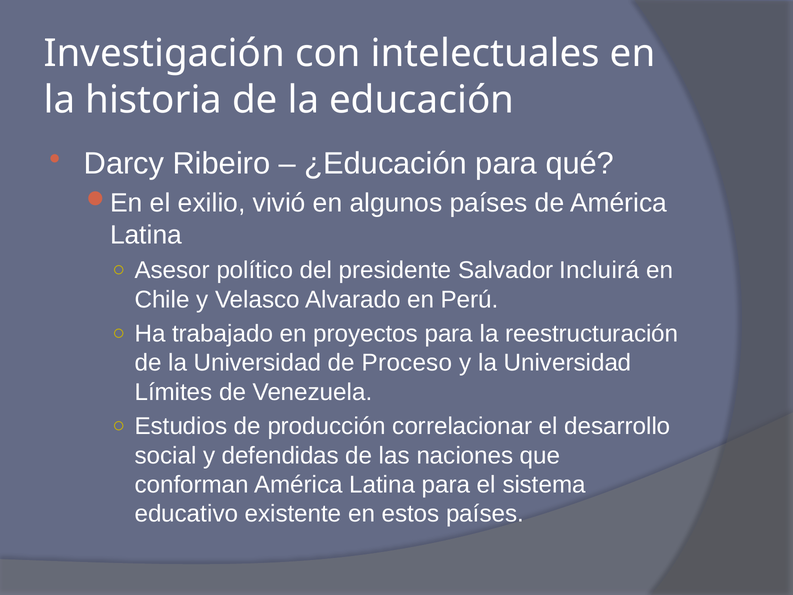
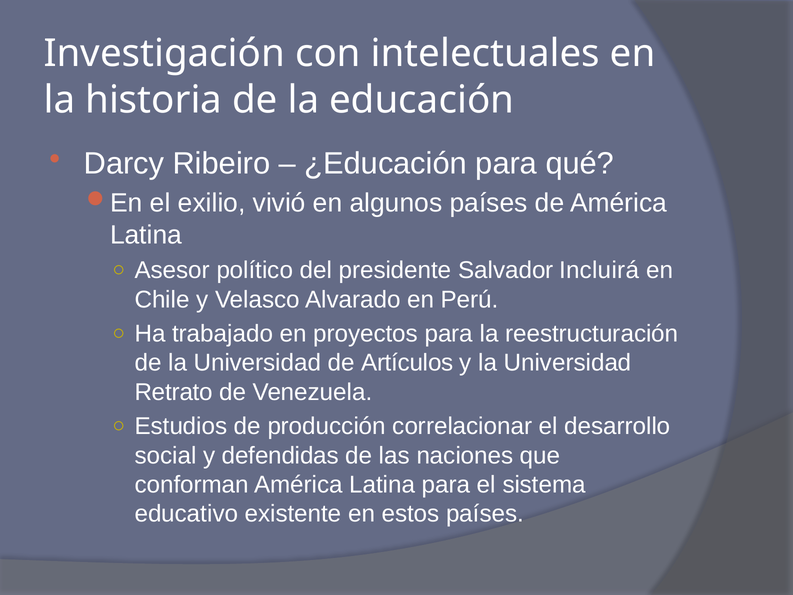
Proceso: Proceso -> Artículos (407, 363)
Límites: Límites -> Retrato (174, 392)
